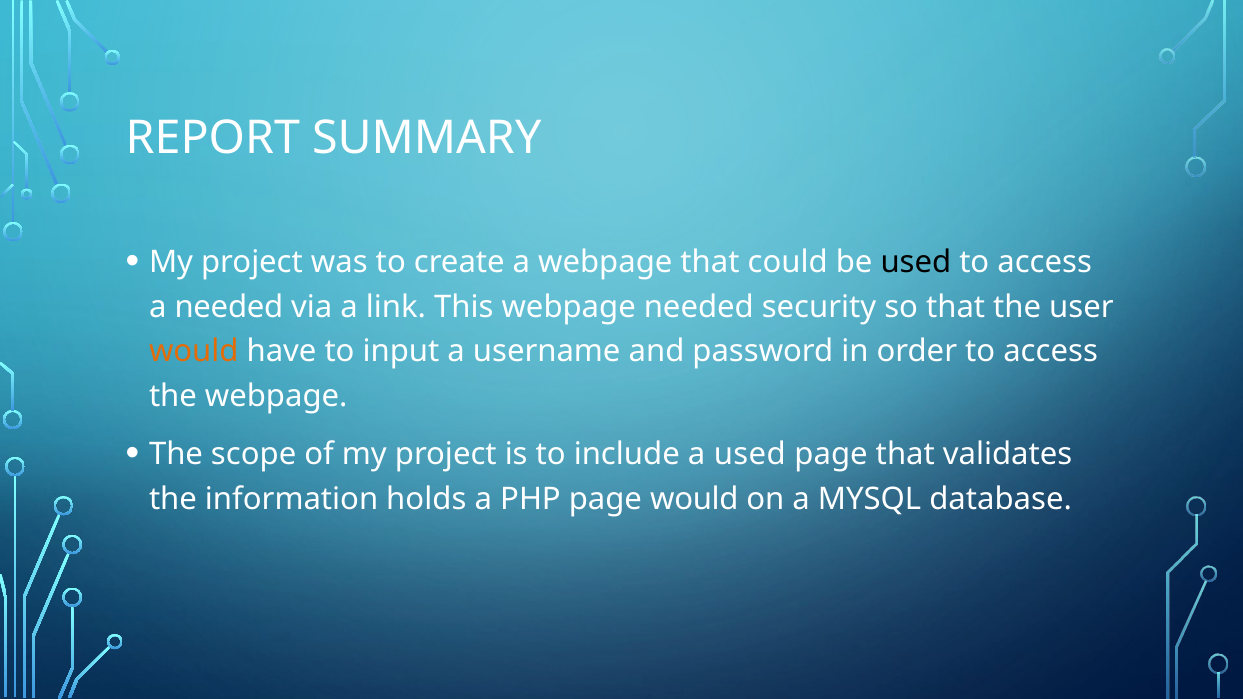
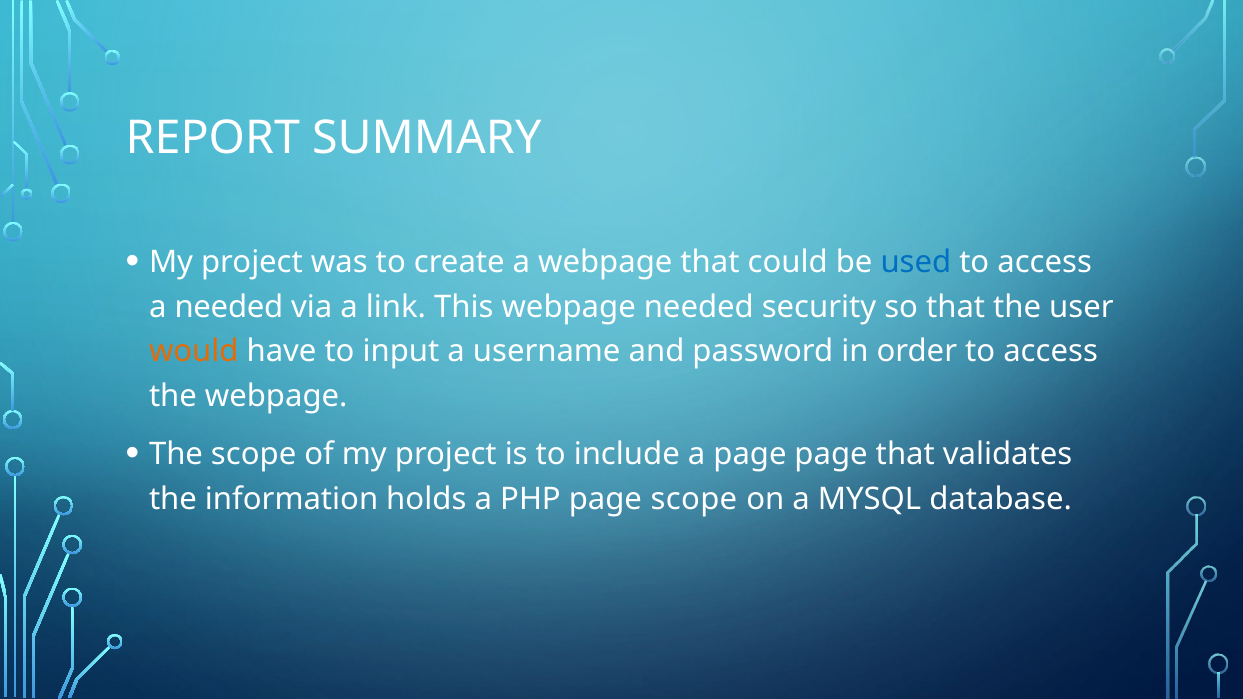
used colour: black -> blue (916, 262)
a used: used -> page (750, 454)
page would: would -> scope (694, 499)
